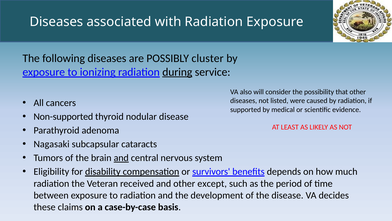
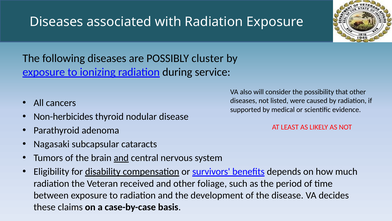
during underline: present -> none (177, 72)
Non-supported: Non-supported -> Non-herbicides (63, 116)
except: except -> foliage (212, 183)
